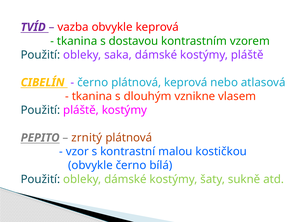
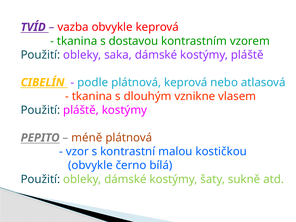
černo: černo -> podle (93, 82)
zrnitý: zrnitý -> méně (87, 138)
